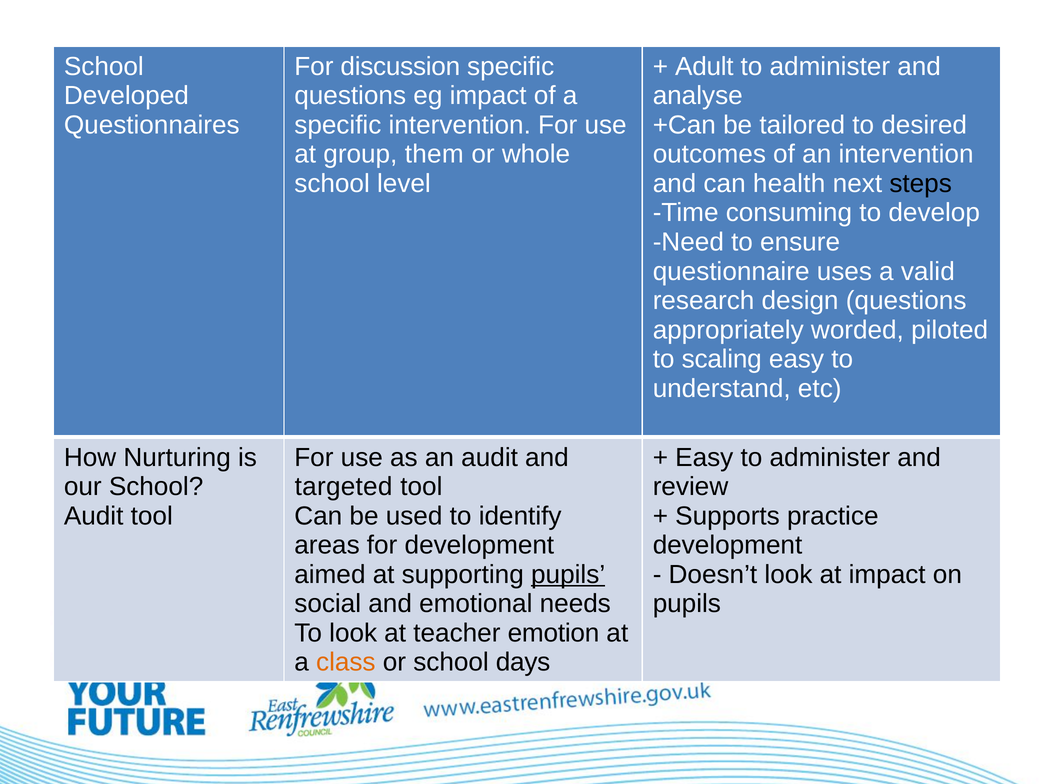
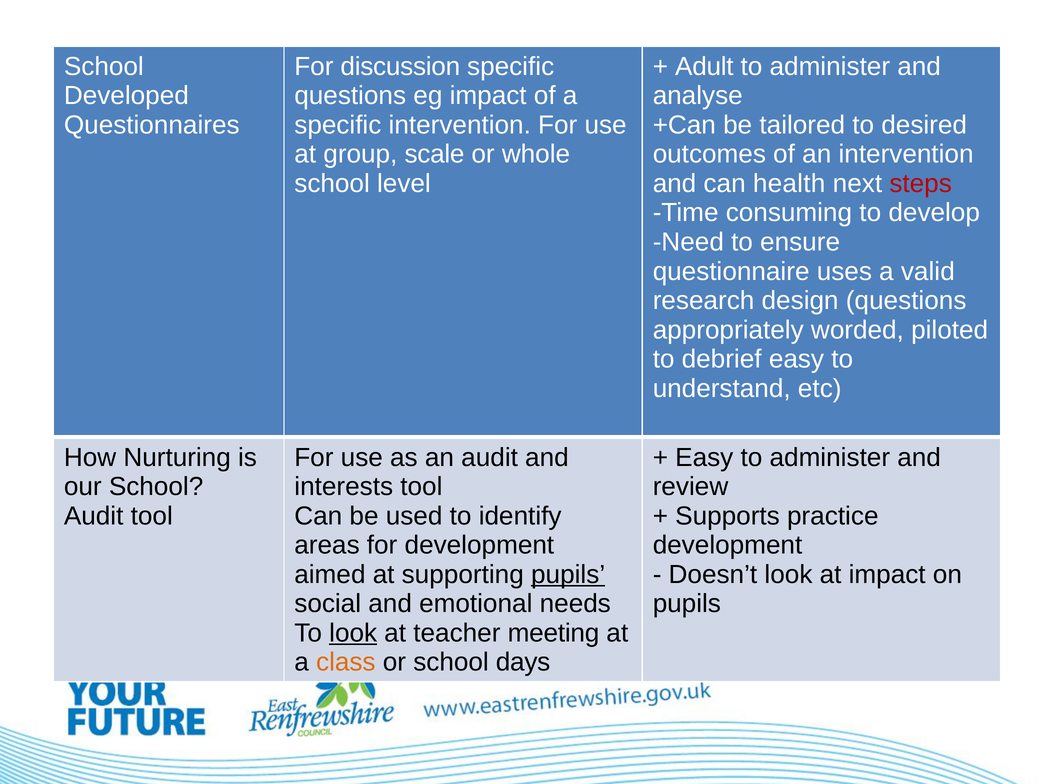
them: them -> scale (434, 154)
steps colour: black -> red (921, 184)
scaling: scaling -> debrief (722, 359)
targeted: targeted -> interests (344, 487)
look underline: none -> present (353, 633)
emotion: emotion -> meeting (554, 633)
